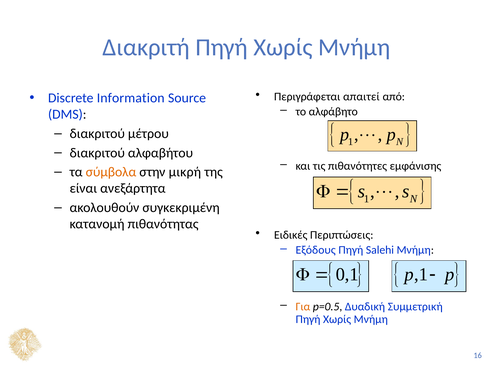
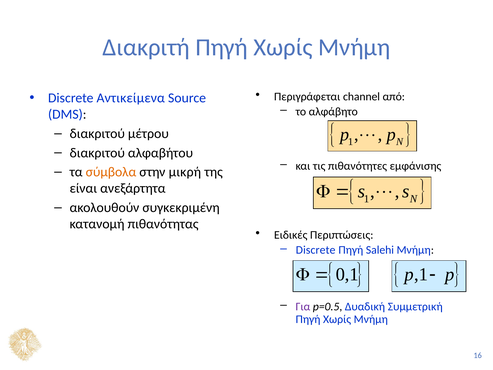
απαιτεί: απαιτεί -> channel (362, 97)
Information: Information -> Αντικείμενα (131, 98)
Εξόδους: Εξόδους -> Discrete (316, 250)
Για colour: orange -> purple (303, 307)
